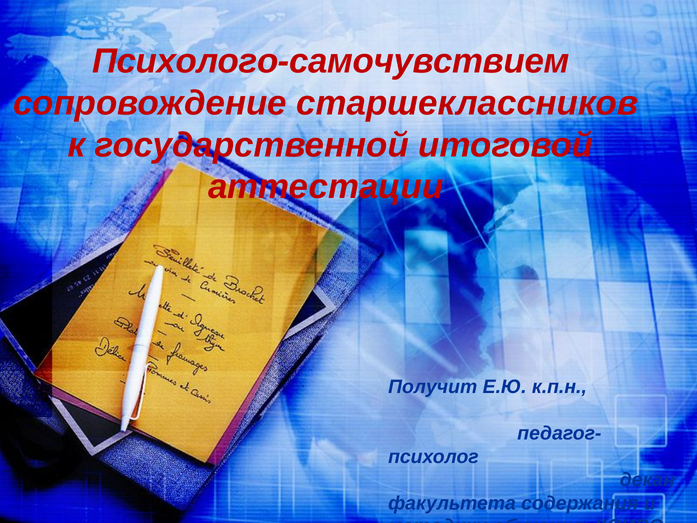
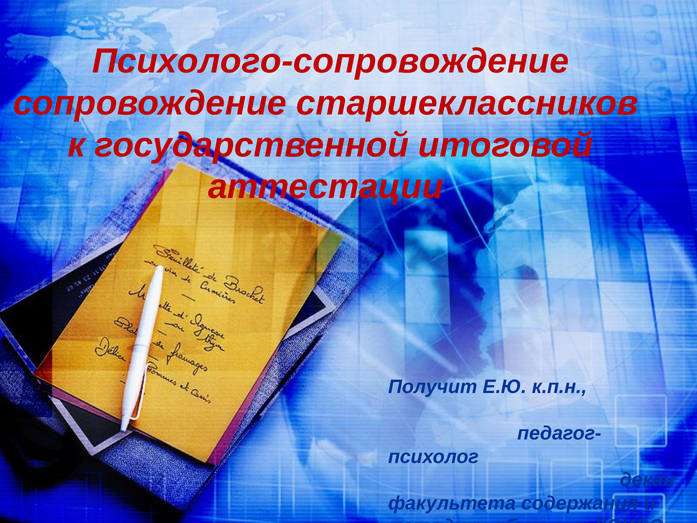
Психолого-самочувствием: Психолого-самочувствием -> Психолого-сопровождение (330, 61)
